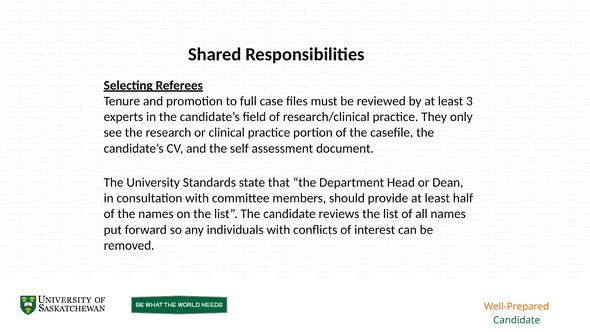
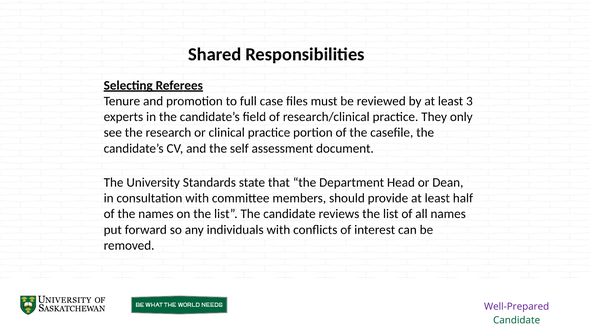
Well-Prepared colour: orange -> purple (517, 307)
